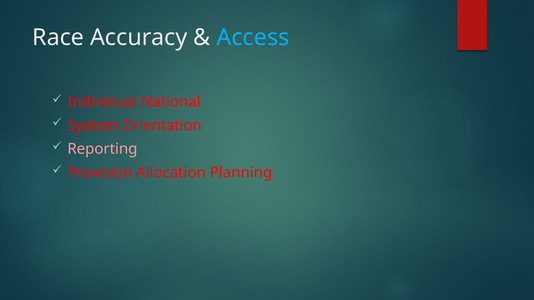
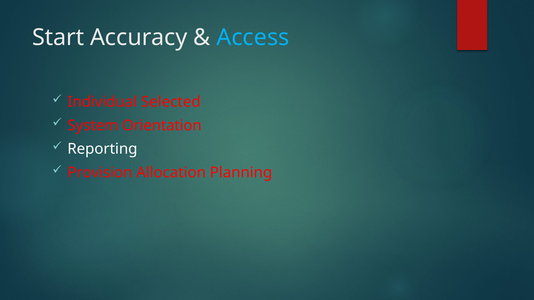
Race: Race -> Start (58, 37)
National: National -> Selected (171, 102)
Reporting colour: pink -> white (102, 149)
